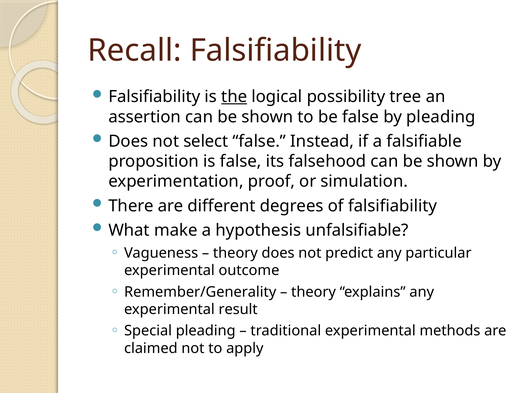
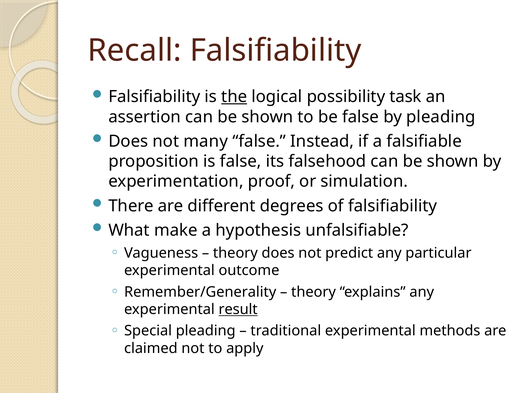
tree: tree -> task (406, 97)
select: select -> many (206, 141)
result underline: none -> present (238, 309)
